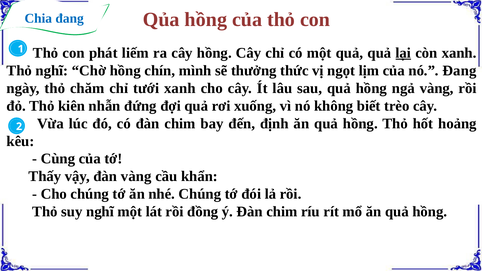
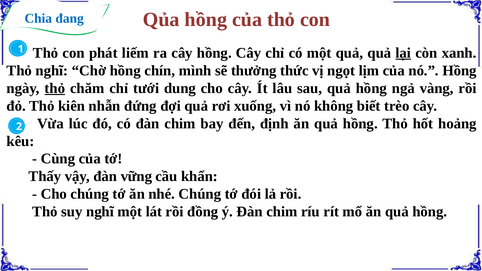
nó Đang: Đang -> Hồng (460, 71)
thỏ underline: none -> present (55, 88)
tưới xanh: xanh -> dung (180, 88)
đàn vàng: vàng -> vững (136, 177)
